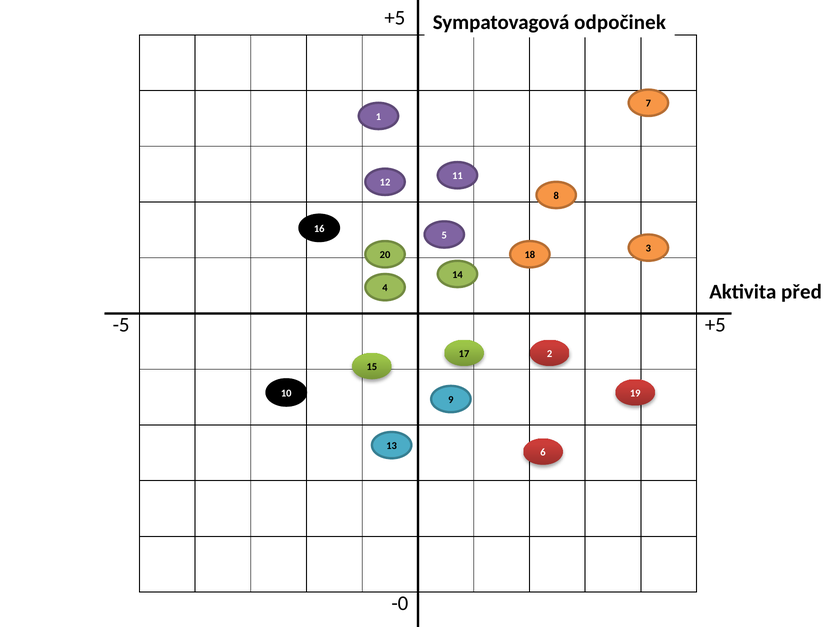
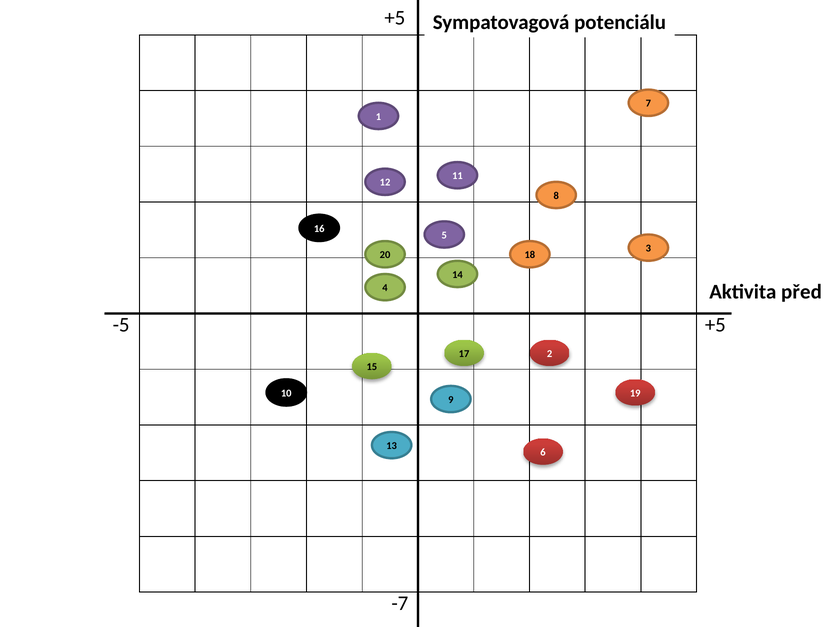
odpočinek: odpočinek -> potenciálu (620, 22)
-0: -0 -> -7 (400, 603)
